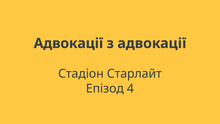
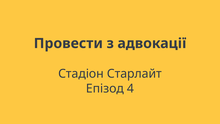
Адвокації: Адвокації -> Провести (68, 43)
